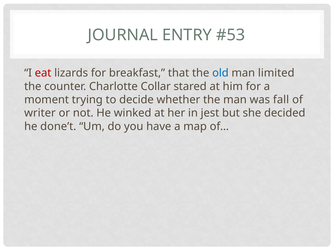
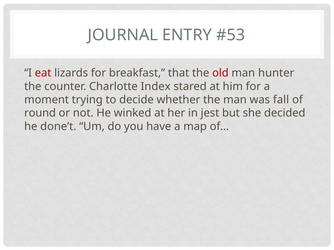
old colour: blue -> red (220, 73)
limited: limited -> hunter (276, 73)
Collar: Collar -> Index (156, 87)
writer: writer -> round (40, 113)
